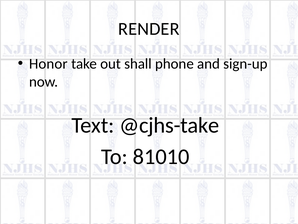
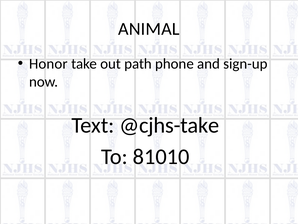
RENDER: RENDER -> ANIMAL (149, 29)
shall: shall -> path (138, 64)
